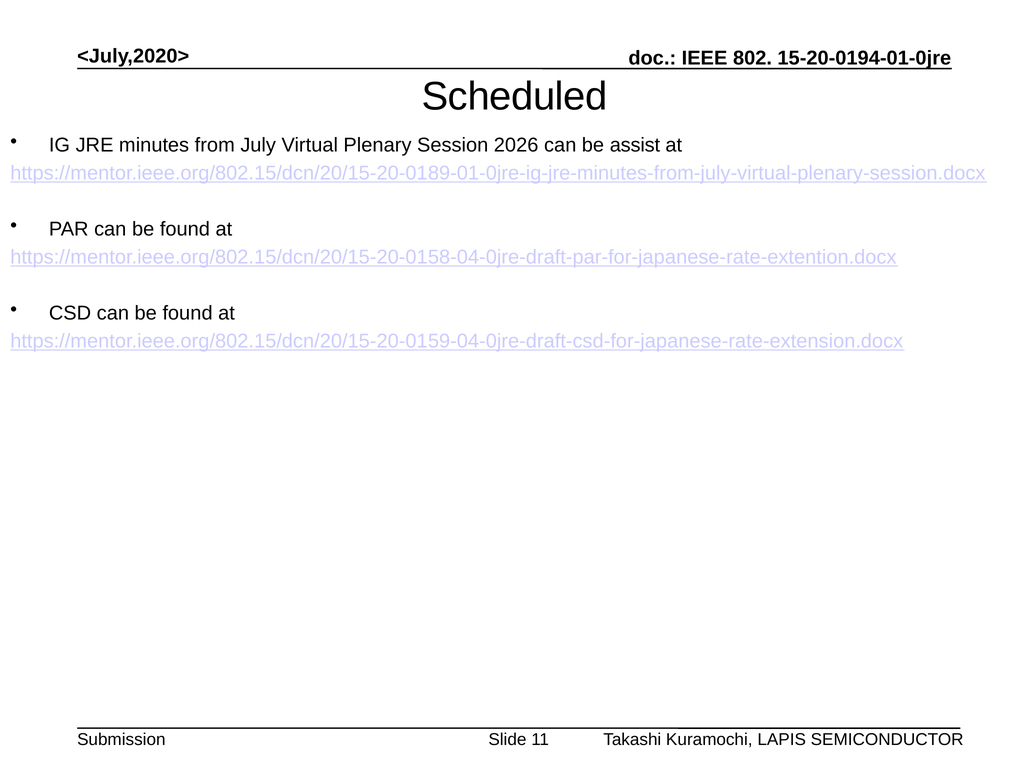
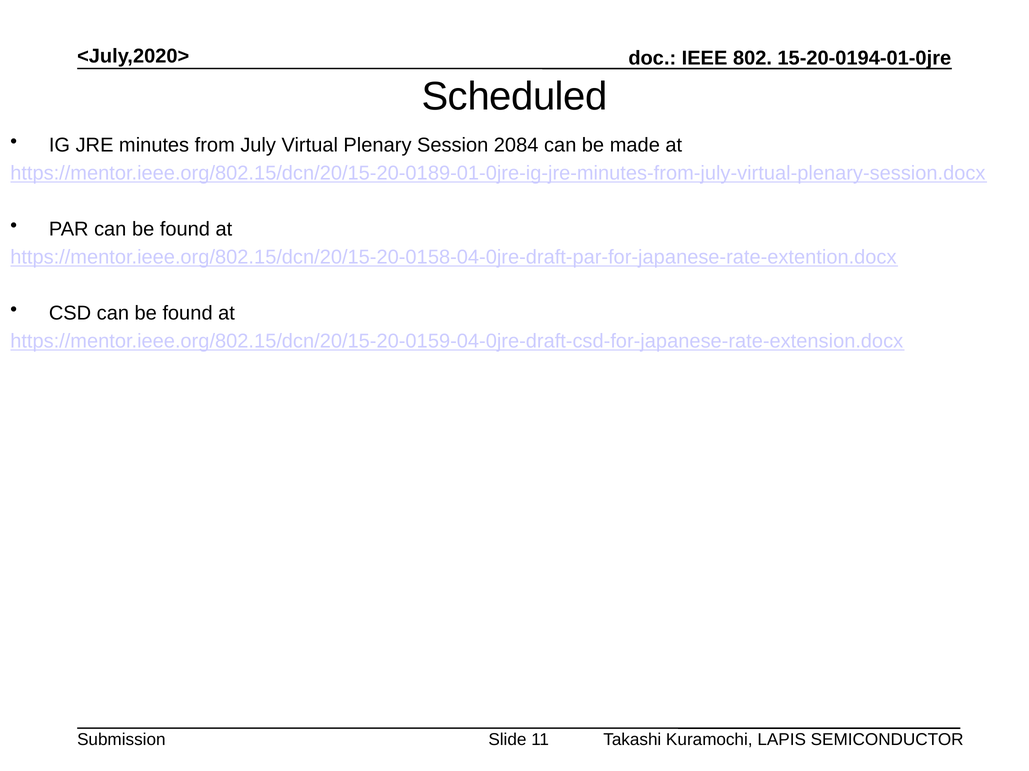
2026: 2026 -> 2084 (516, 145)
assist: assist -> made (635, 145)
